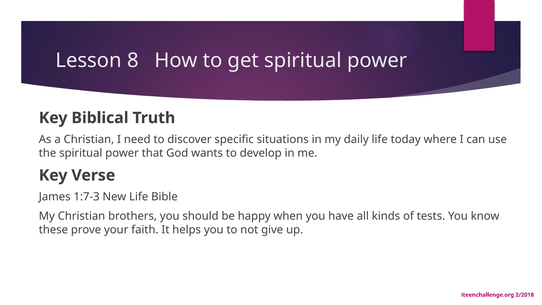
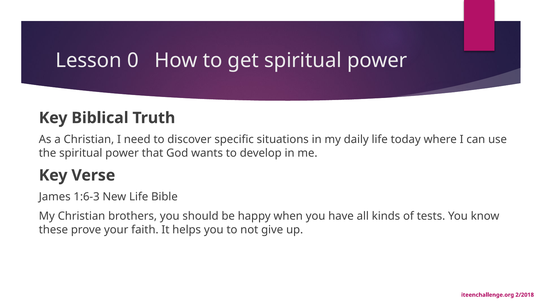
8: 8 -> 0 (133, 60)
1:7-3: 1:7-3 -> 1:6-3 (87, 197)
